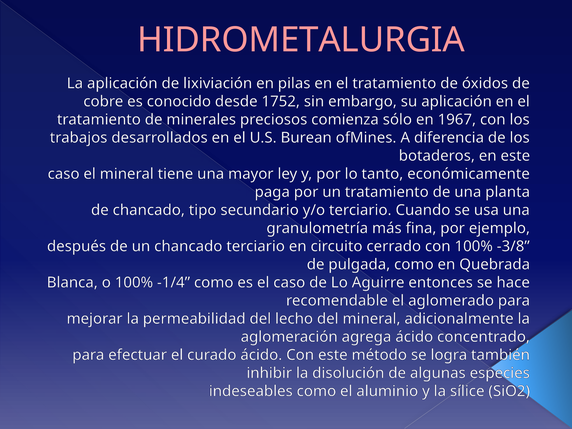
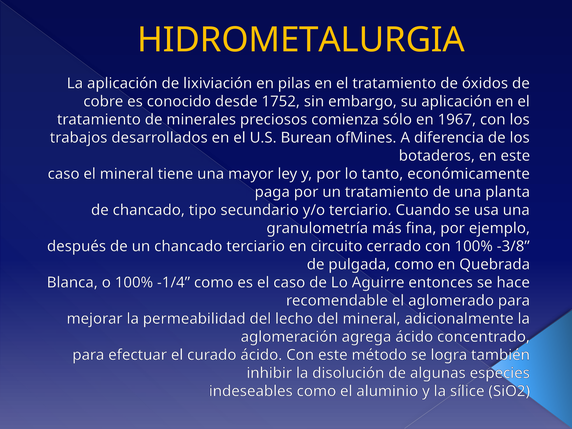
HIDROMETALURGIA colour: pink -> yellow (301, 40)
